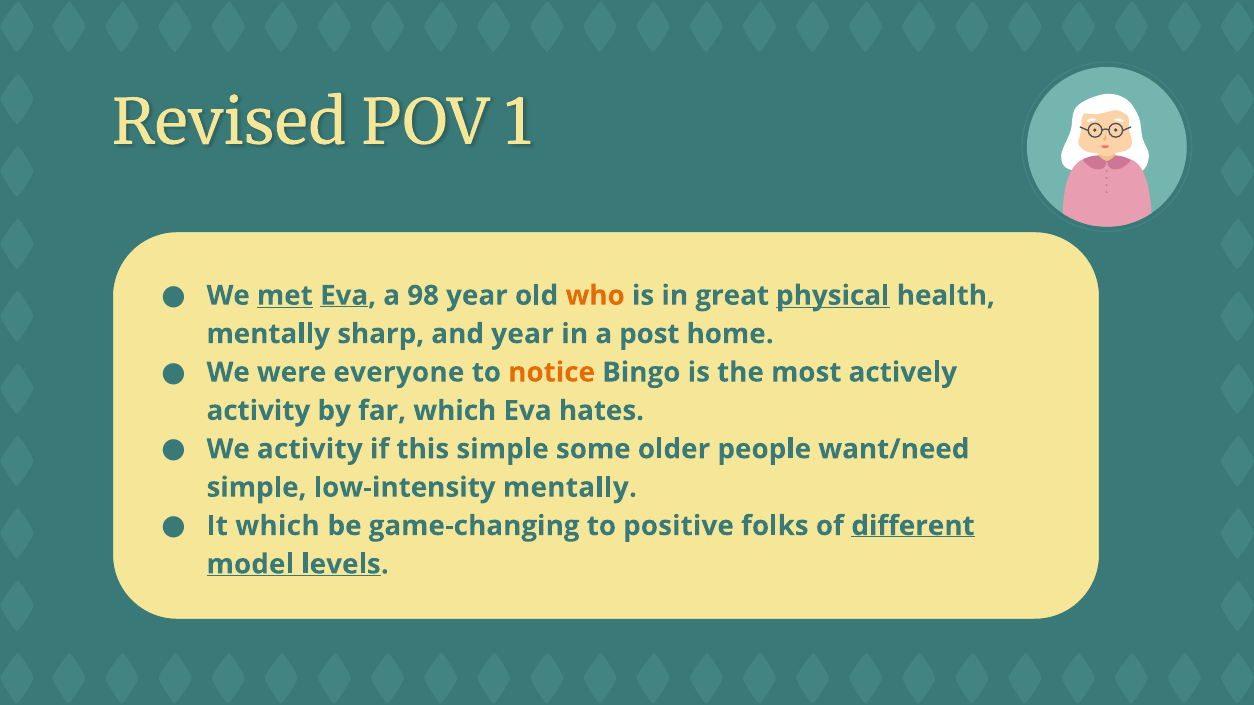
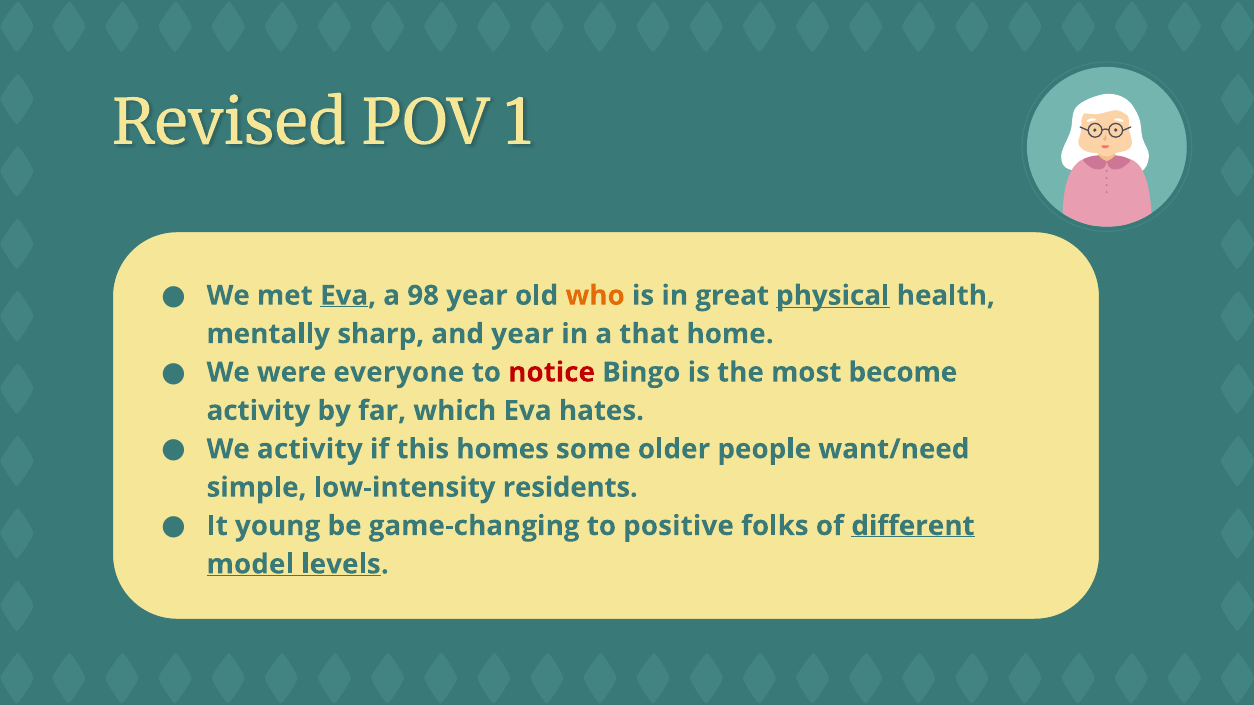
met underline: present -> none (285, 296)
post: post -> that (649, 334)
notice colour: orange -> red (552, 373)
actively: actively -> become (903, 373)
this simple: simple -> homes (503, 449)
low-intensity mentally: mentally -> residents (570, 488)
It which: which -> young (278, 526)
